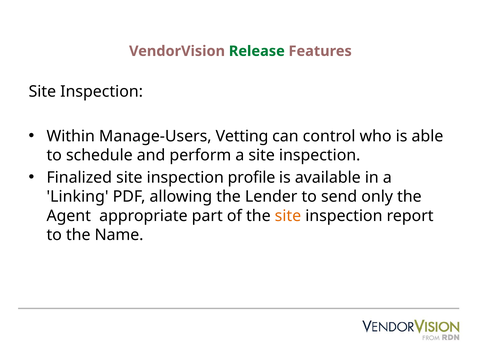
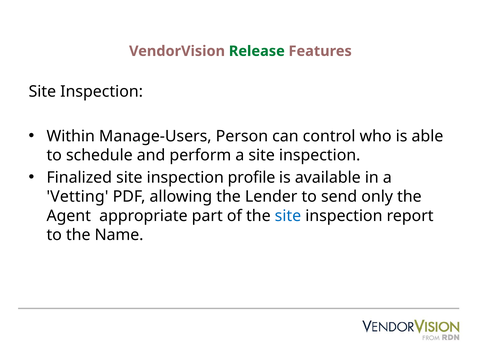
Vetting: Vetting -> Person (242, 136)
Linking: Linking -> Vetting (77, 197)
site colour: orange -> blue (288, 216)
